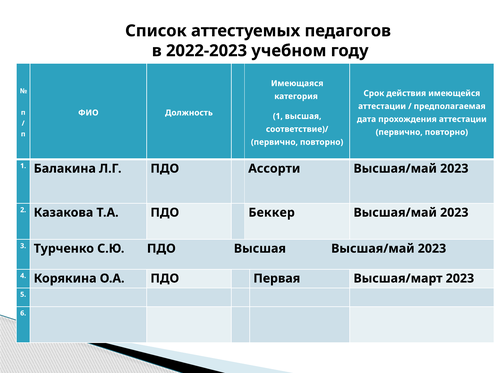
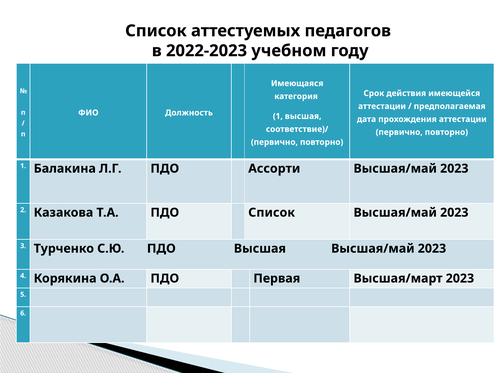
ПДО Беккер: Беккер -> Список (272, 212)
